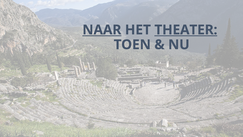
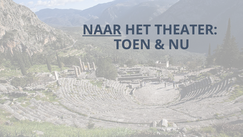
THEATER underline: present -> none (186, 30)
